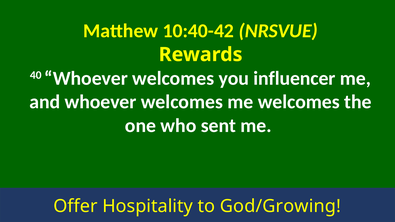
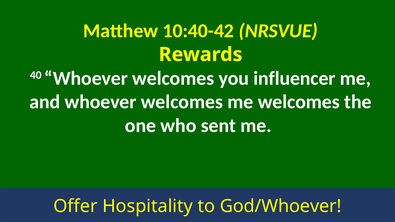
God/Growing: God/Growing -> God/Whoever (281, 206)
